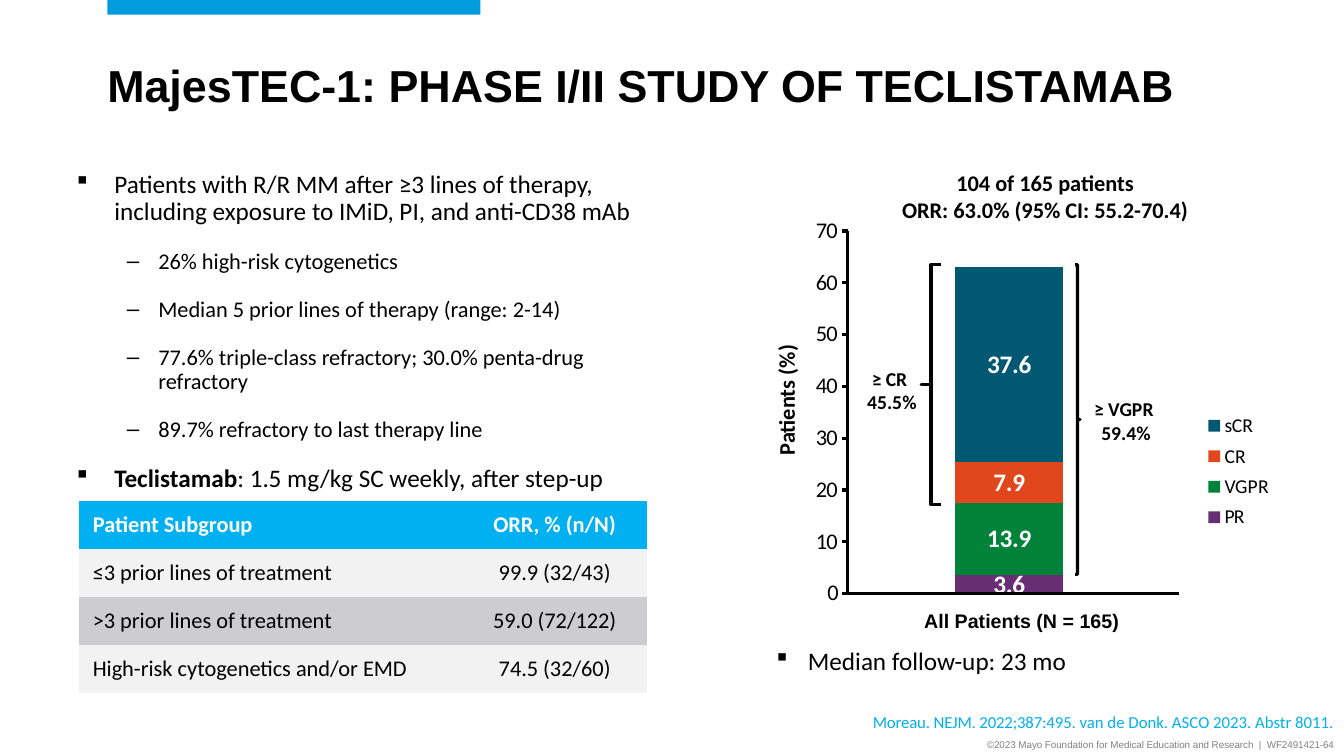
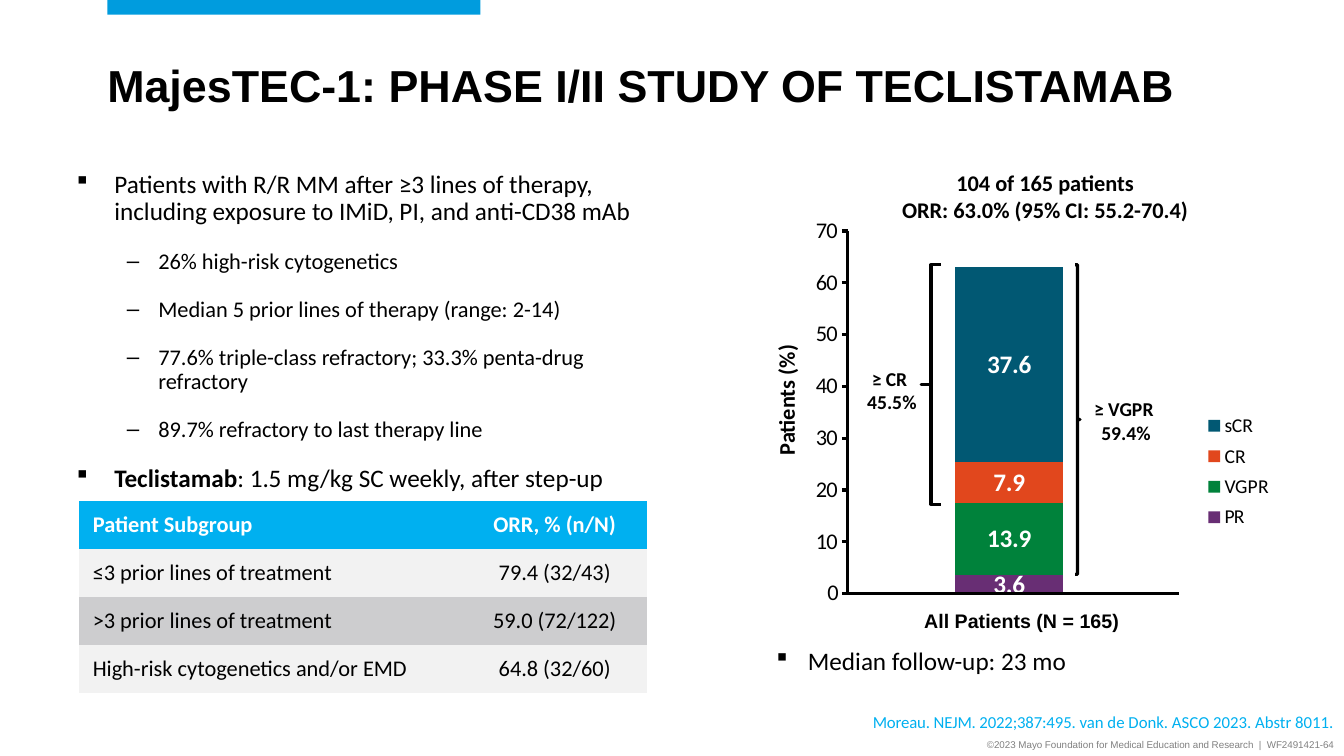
30.0%: 30.0% -> 33.3% (450, 358)
99.9: 99.9 -> 79.4 (518, 573)
74.5: 74.5 -> 64.8 (518, 669)
